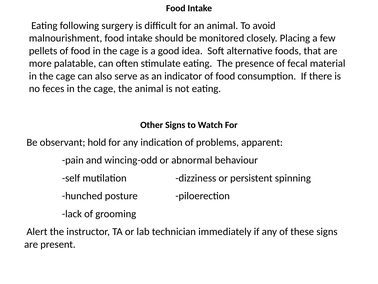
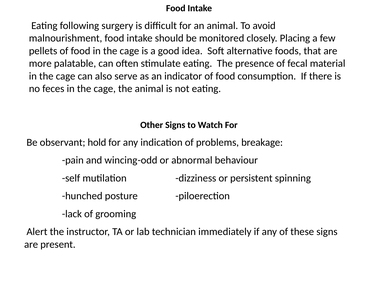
apparent: apparent -> breakage (262, 142)
